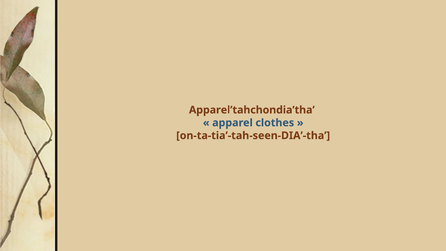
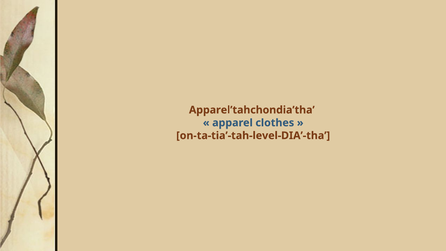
on-ta-tia’-tah-seen-DIA’-tha: on-ta-tia’-tah-seen-DIA’-tha -> on-ta-tia’-tah-level-DIA’-tha (253, 136)
